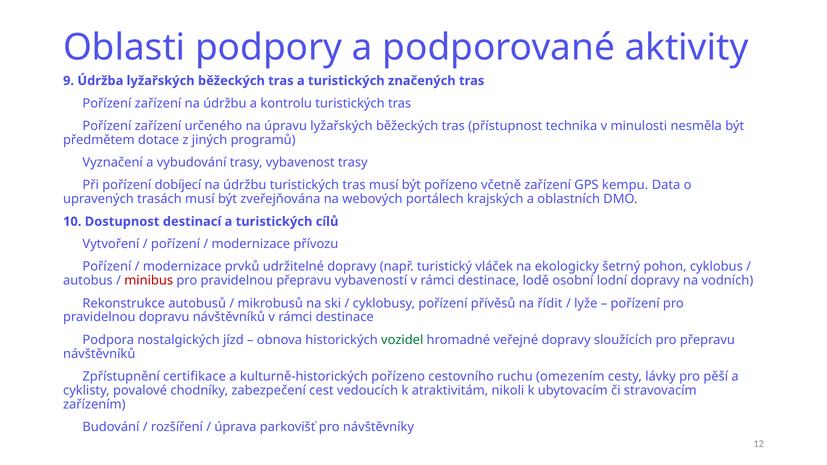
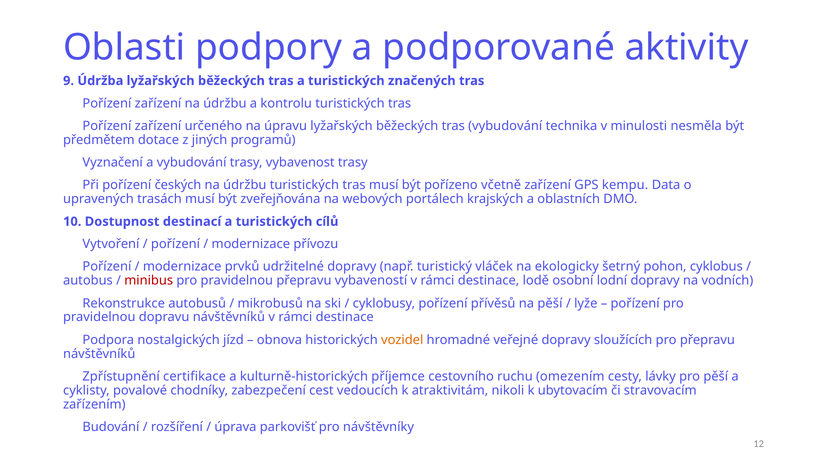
tras přístupnost: přístupnost -> vybudování (505, 126)
dobíjecí: dobíjecí -> českých (178, 185)
na řídit: řídit -> pěší (550, 303)
vozidel colour: green -> orange (402, 340)
kulturně-historických pořízeno: pořízeno -> příjemce (398, 377)
